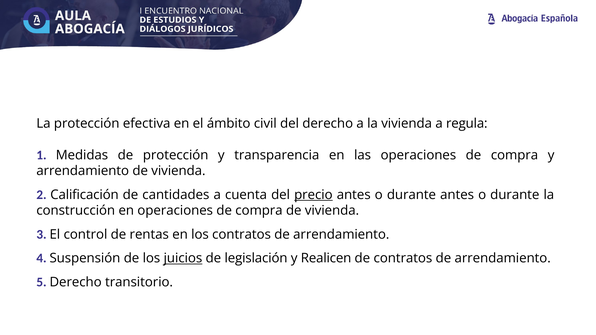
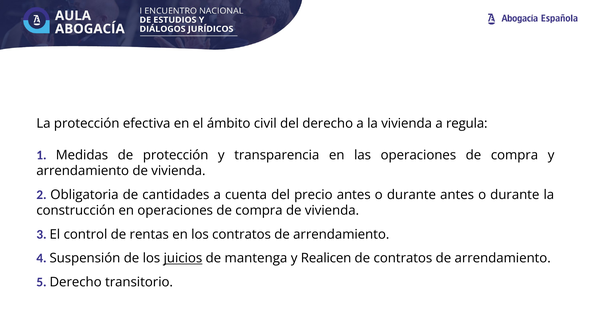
Calificación: Calificación -> Obligatoria (84, 195)
precio underline: present -> none (313, 195)
legislación: legislación -> mantenga (256, 258)
